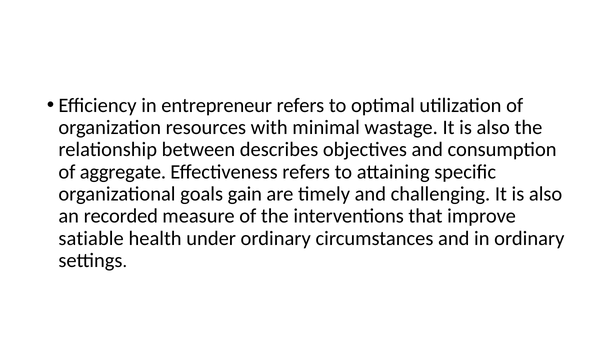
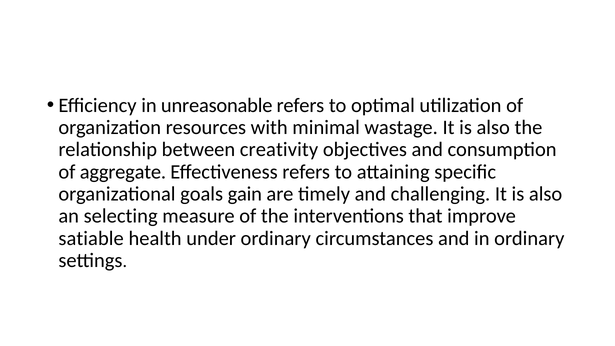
entrepreneur: entrepreneur -> unreasonable (217, 105)
describes: describes -> creativity (279, 150)
recorded: recorded -> selecting (121, 216)
